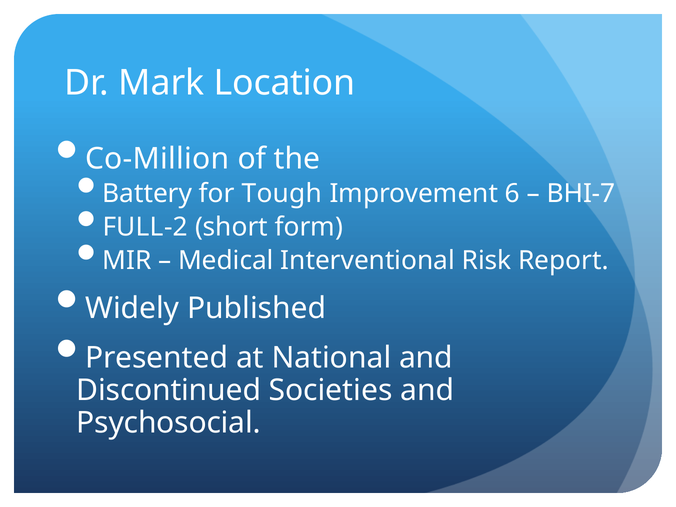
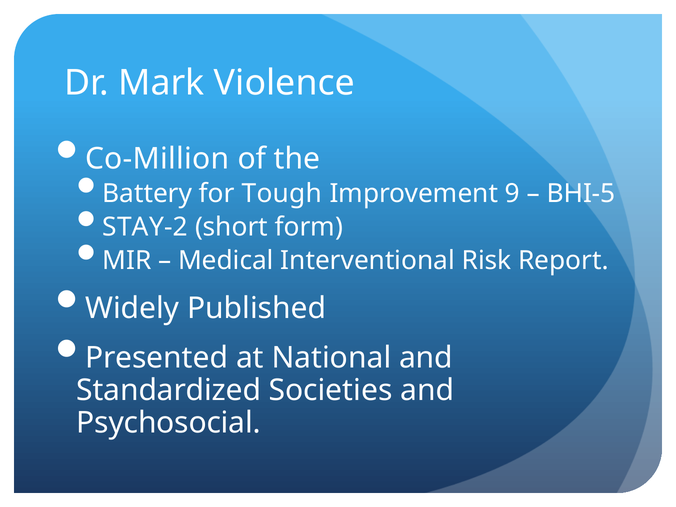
Location: Location -> Violence (284, 83)
6: 6 -> 9 (512, 194)
BHI-7: BHI-7 -> BHI-5 (581, 194)
FULL-2: FULL-2 -> STAY-2 (145, 227)
Discontinued: Discontinued -> Standardized (169, 390)
